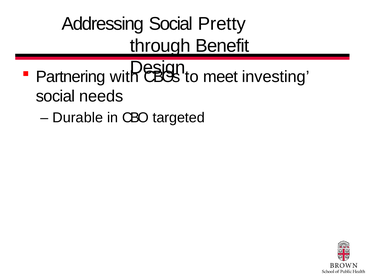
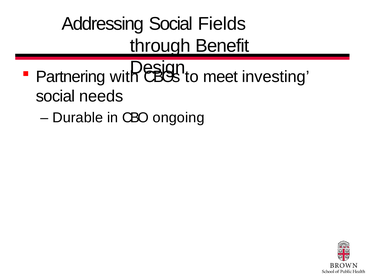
Pretty: Pretty -> Fields (222, 24)
targeted: targeted -> ongoing (179, 118)
